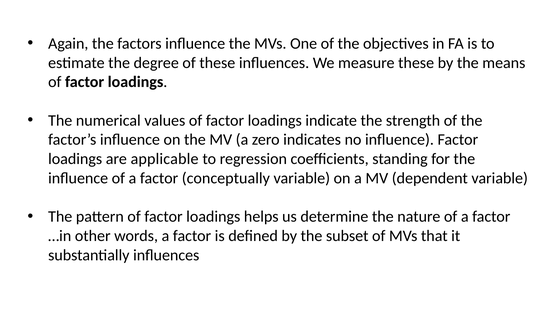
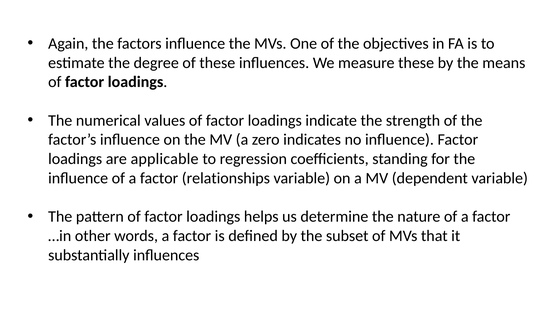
conceptually: conceptually -> relationships (226, 178)
